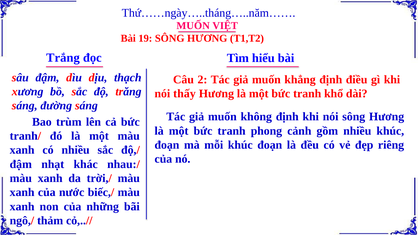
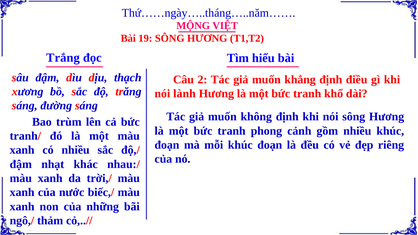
MUỐN: MUỐN -> MỘNG (193, 26)
thấy: thấy -> lành (184, 94)
